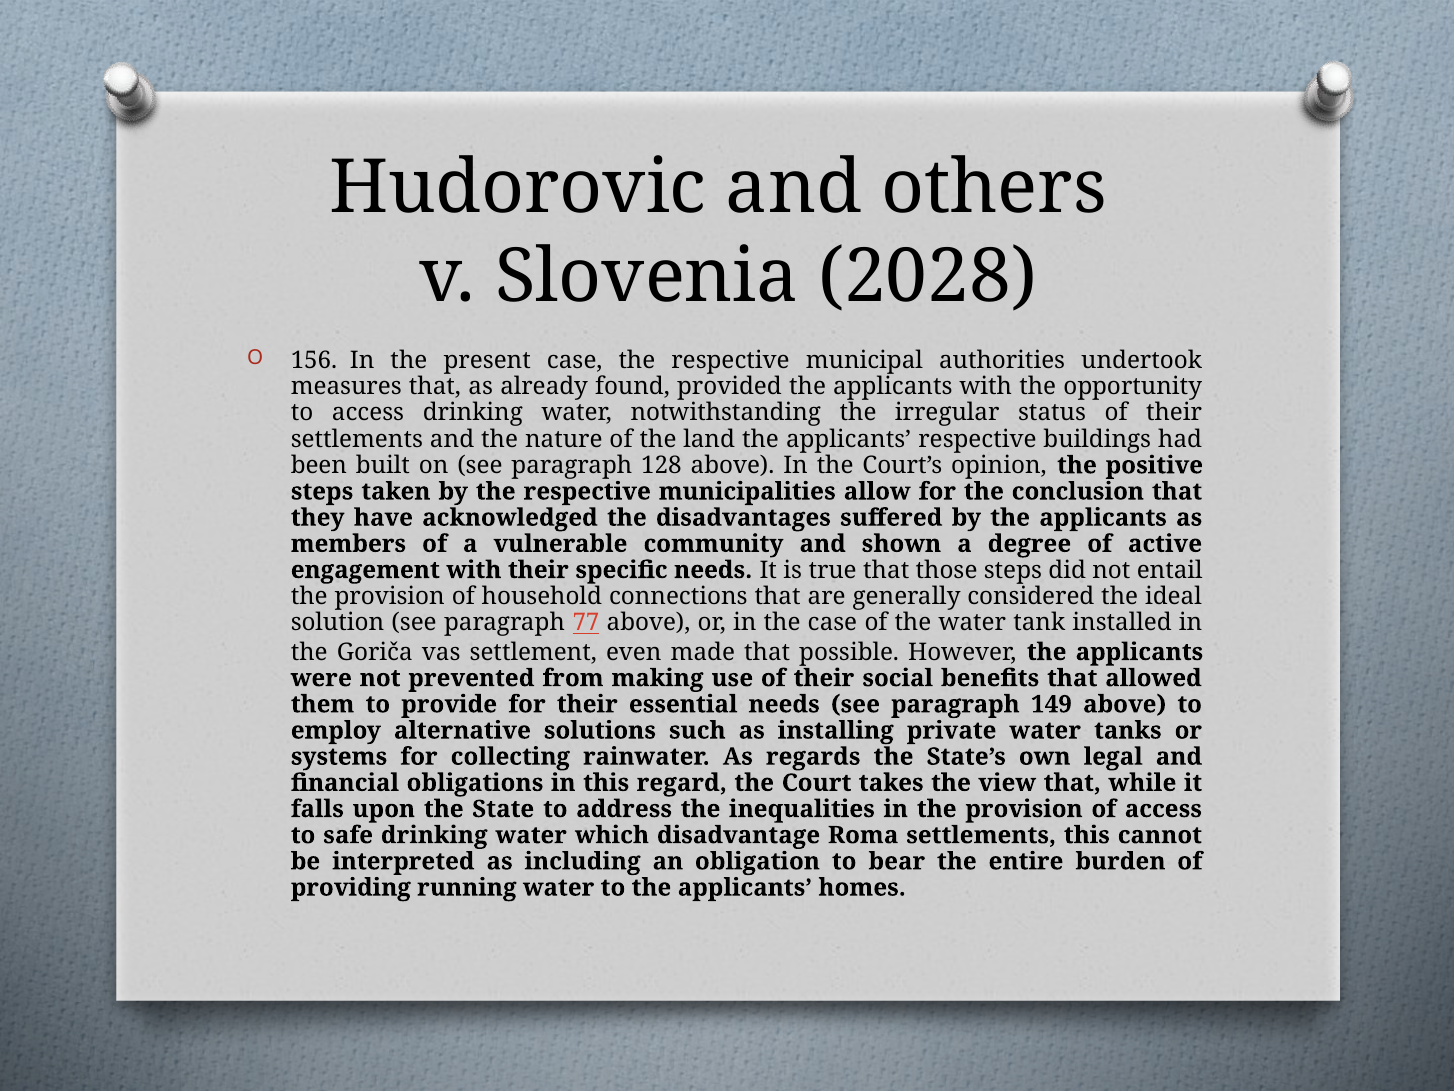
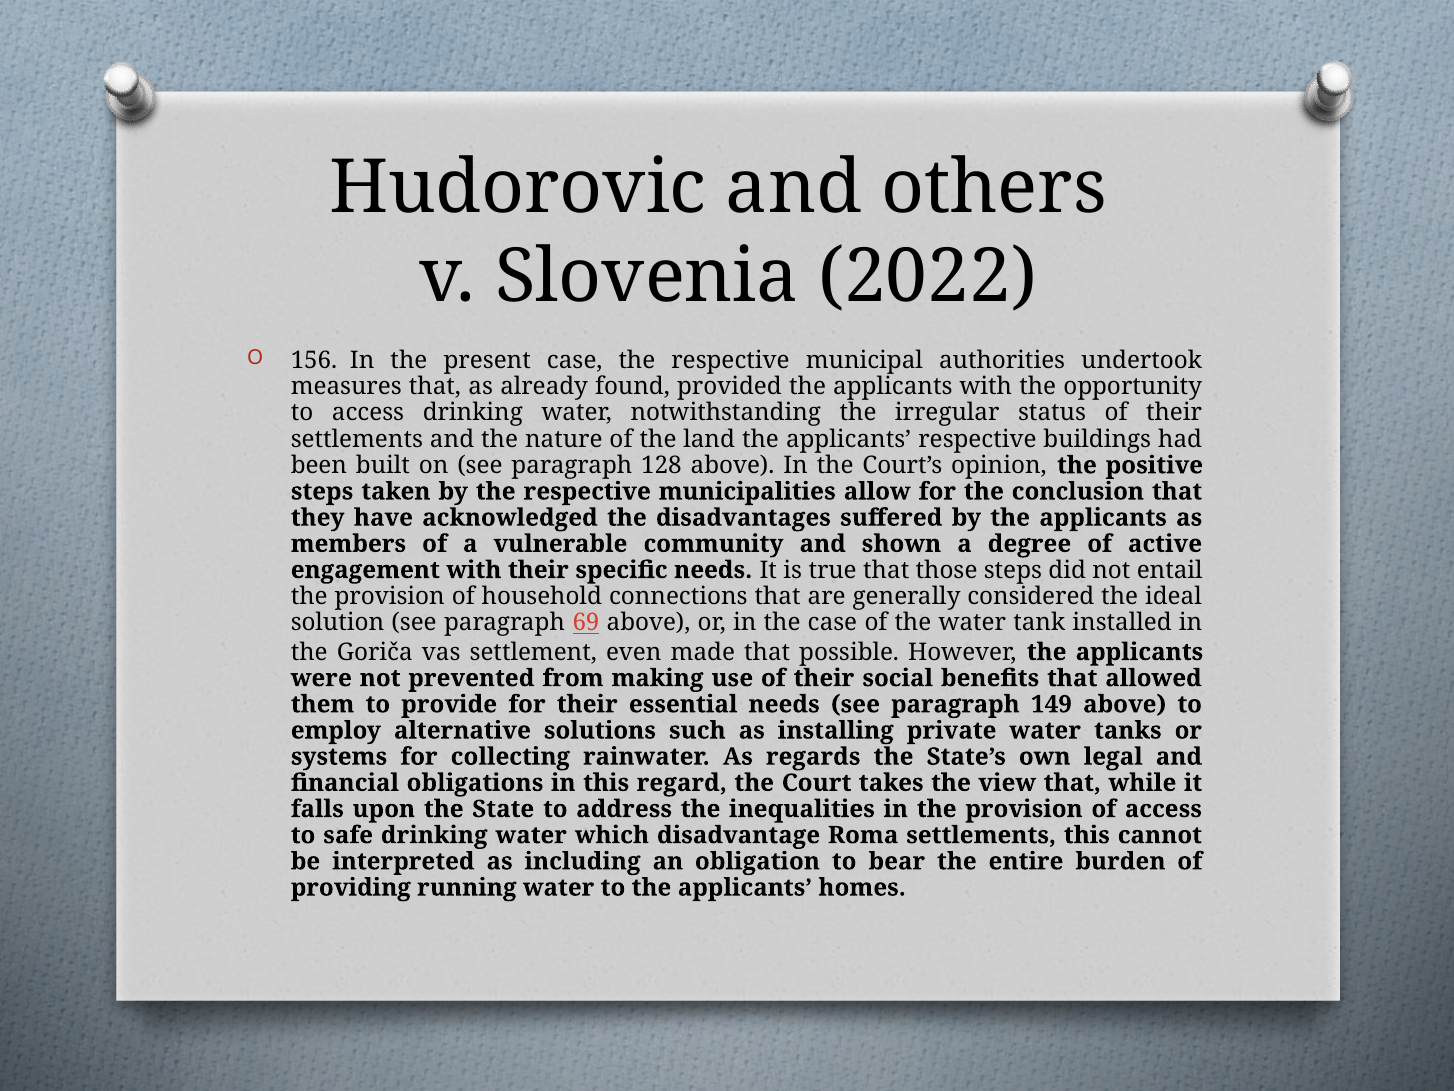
2028: 2028 -> 2022 (928, 277)
77: 77 -> 69 (586, 622)
